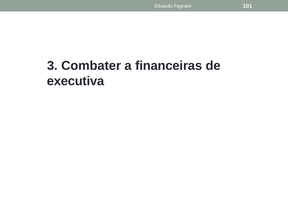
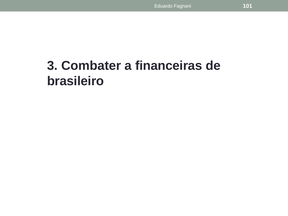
executiva: executiva -> brasileiro (75, 81)
